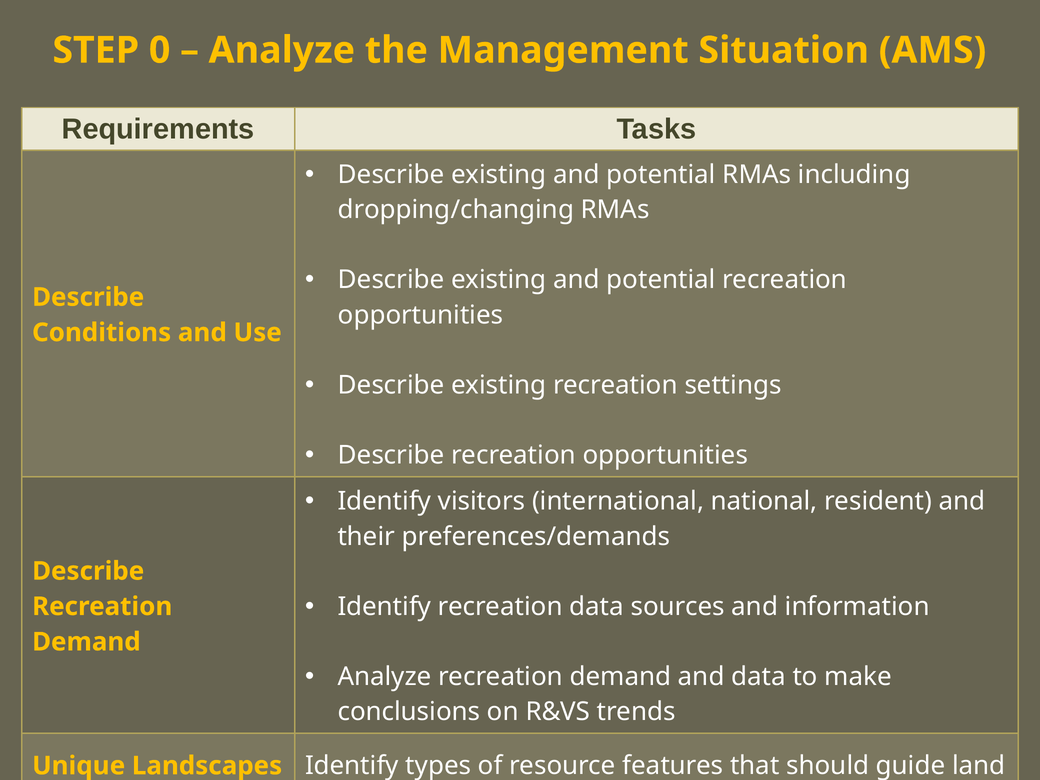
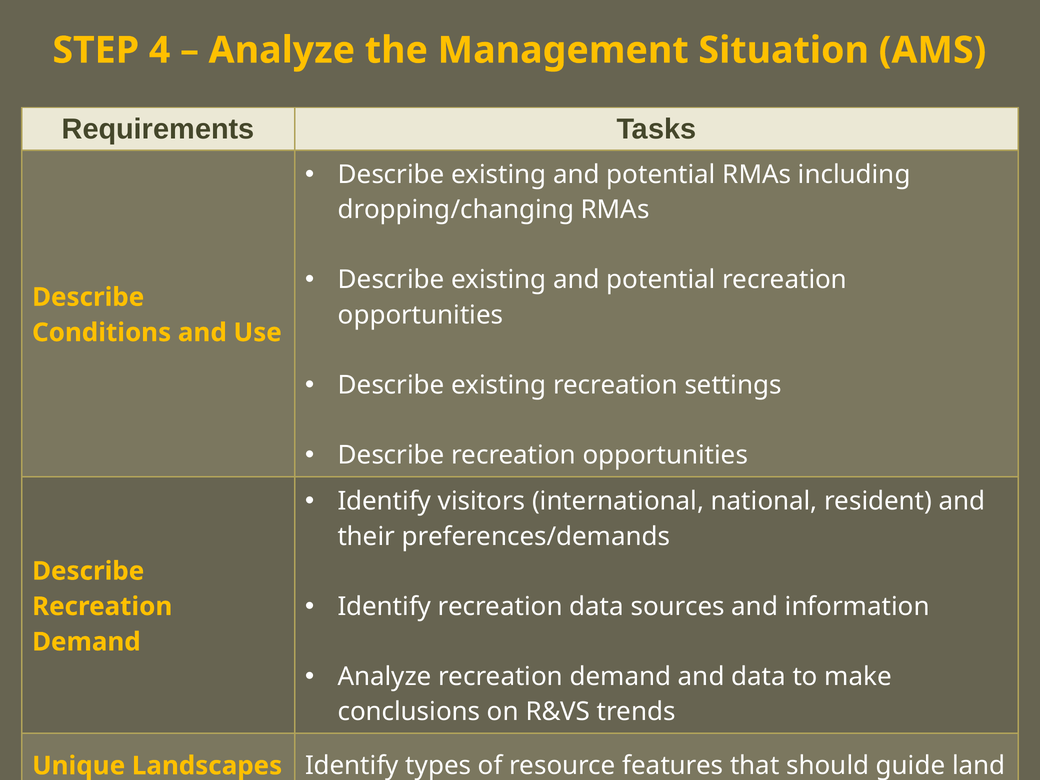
0: 0 -> 4 (160, 50)
